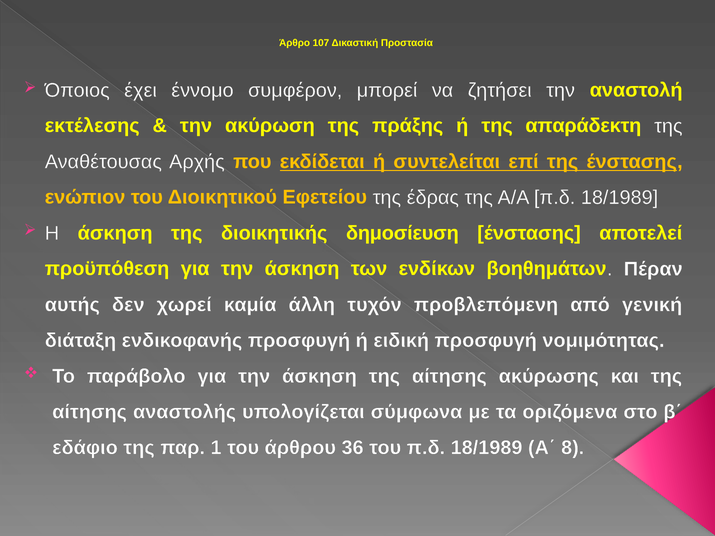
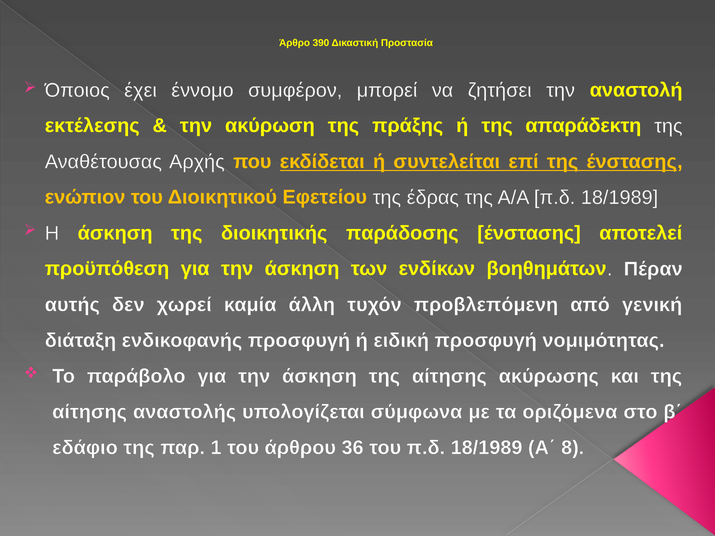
107: 107 -> 390 (321, 43)
δημοσίευση: δημοσίευση -> παράδοσης (402, 233)
